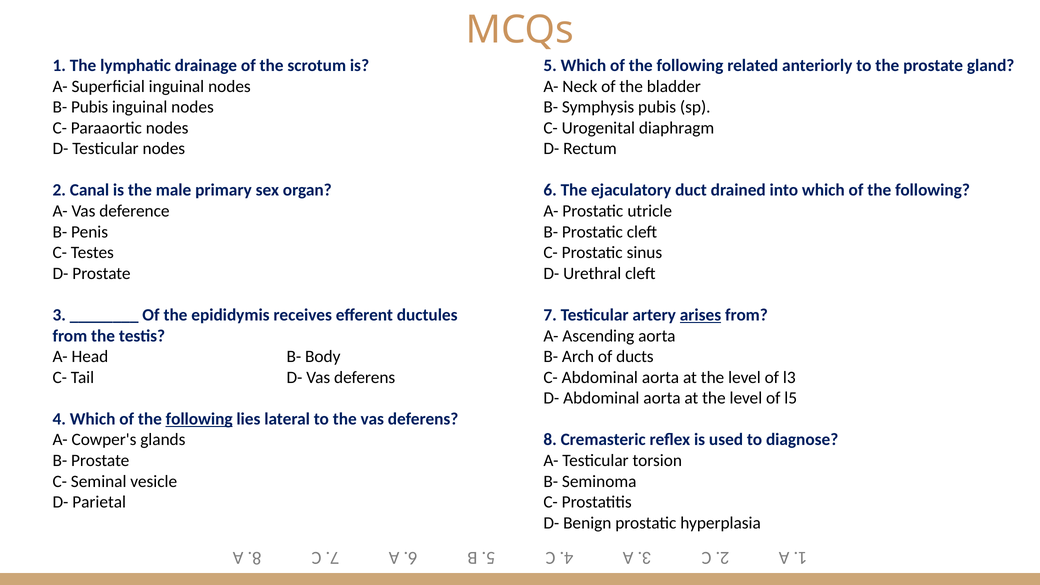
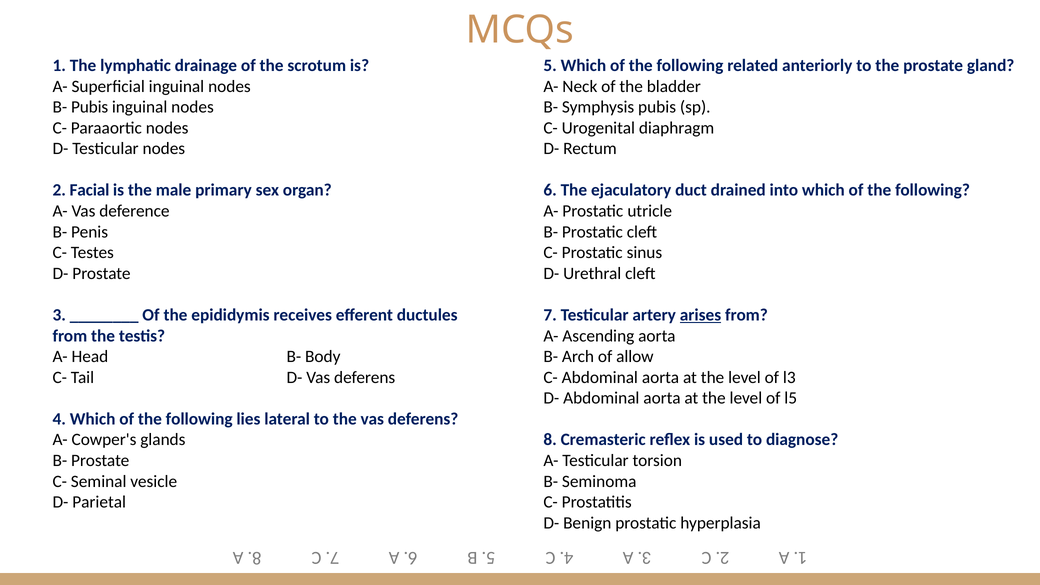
Canal: Canal -> Facial (90, 190)
ducts: ducts -> allow (635, 357)
following underline: present -> none (199, 419)
